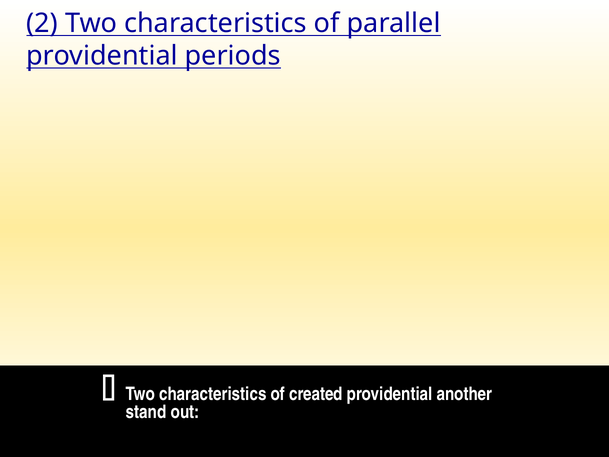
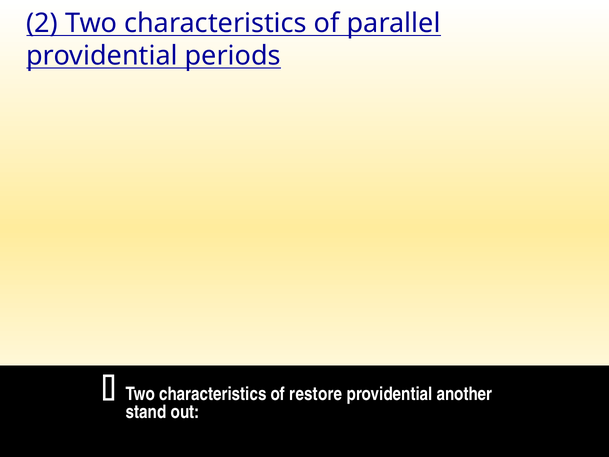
created: created -> restore (316, 394)
